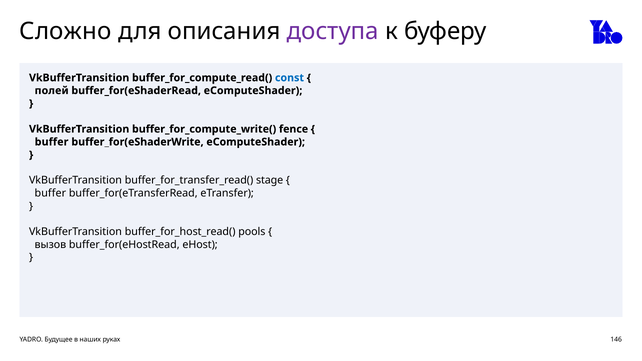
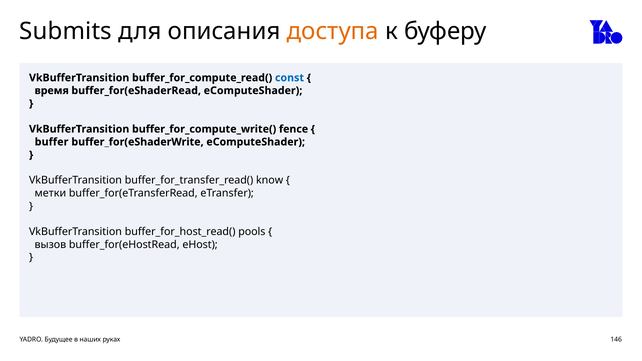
Сложно: Сложно -> Submits (66, 32)
доступа colour: purple -> orange (333, 32)
полей: полей -> время (52, 91)
stage: stage -> know (270, 180)
buffer: buffer -> метки (50, 193)
